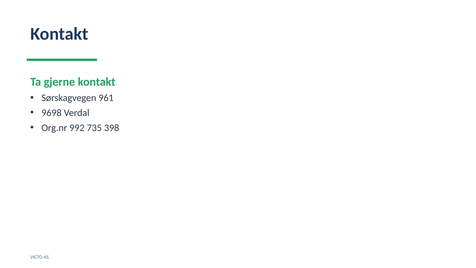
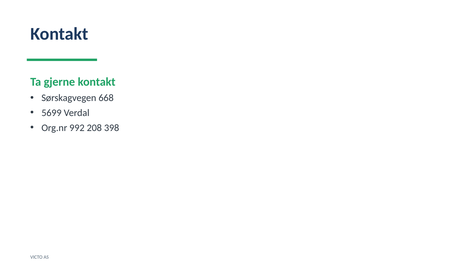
961: 961 -> 668 (106, 98)
9698: 9698 -> 5699 (51, 113)
735: 735 -> 208 (94, 128)
